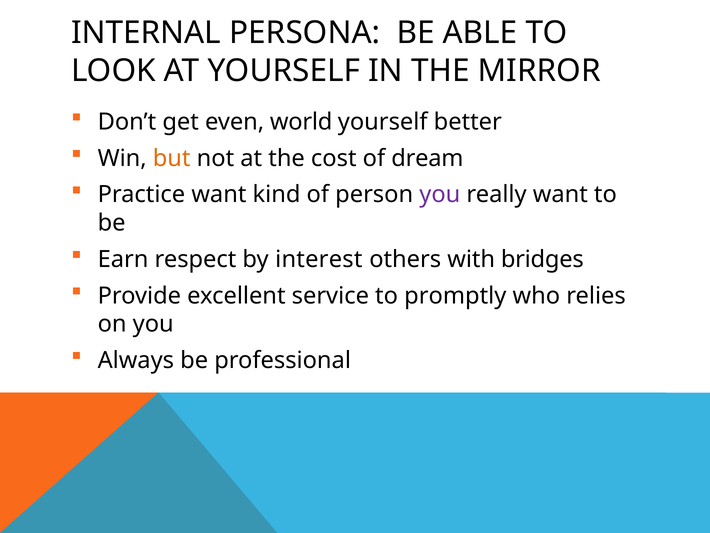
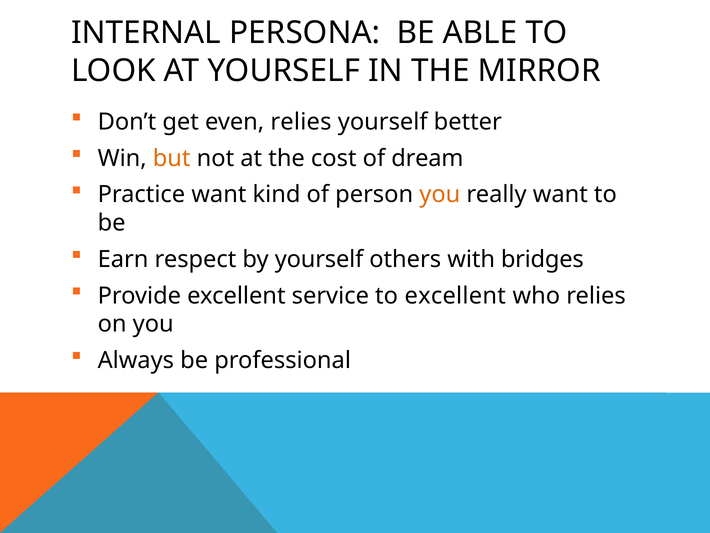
even world: world -> relies (301, 122)
you colour: purple -> orange (440, 194)
by interest: interest -> yourself (319, 259)
to promptly: promptly -> excellent (455, 295)
